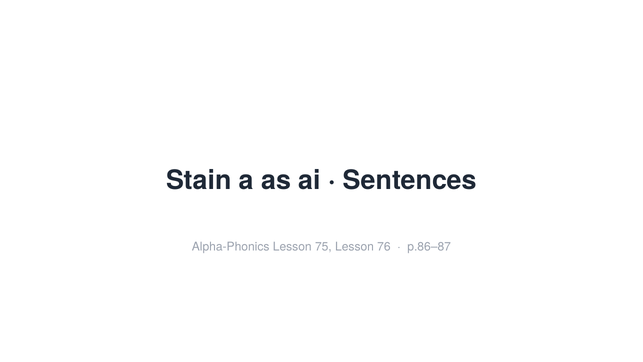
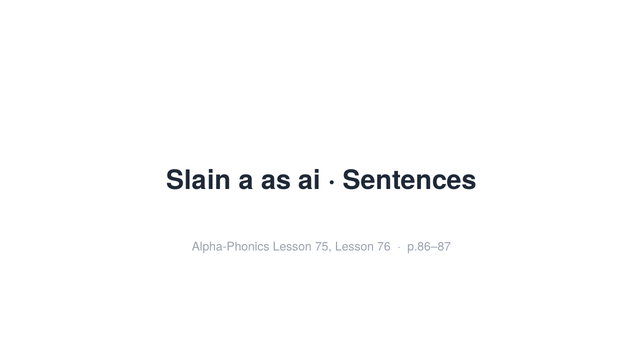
Stain: Stain -> Slain (199, 180)
